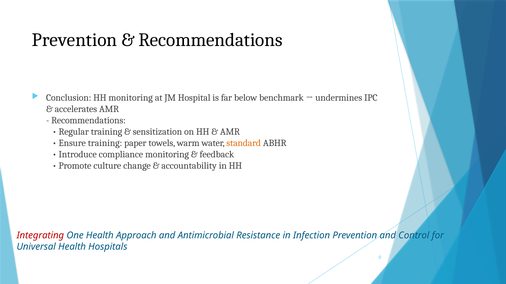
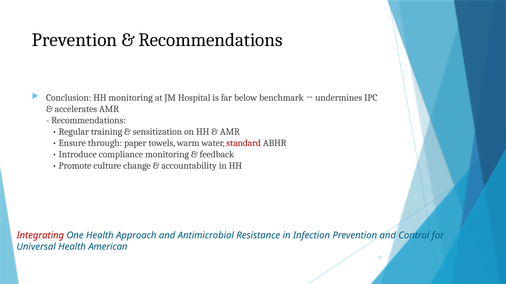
Ensure training: training -> through (105, 143)
standard colour: orange -> red (244, 143)
Hospitals: Hospitals -> American (108, 247)
